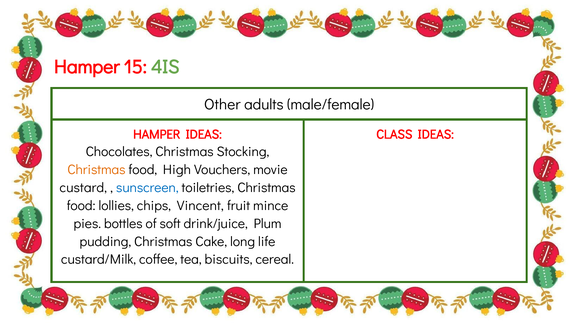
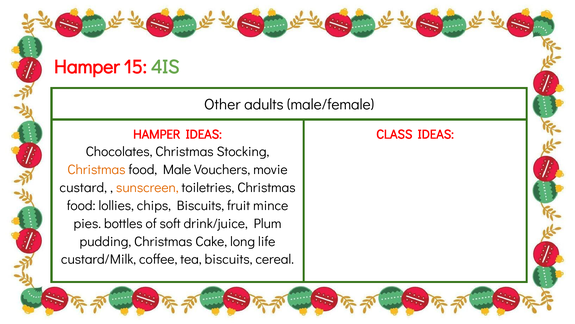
High: High -> Male (177, 169)
sunscreen colour: blue -> orange (147, 187)
chips Vincent: Vincent -> Biscuits (200, 205)
